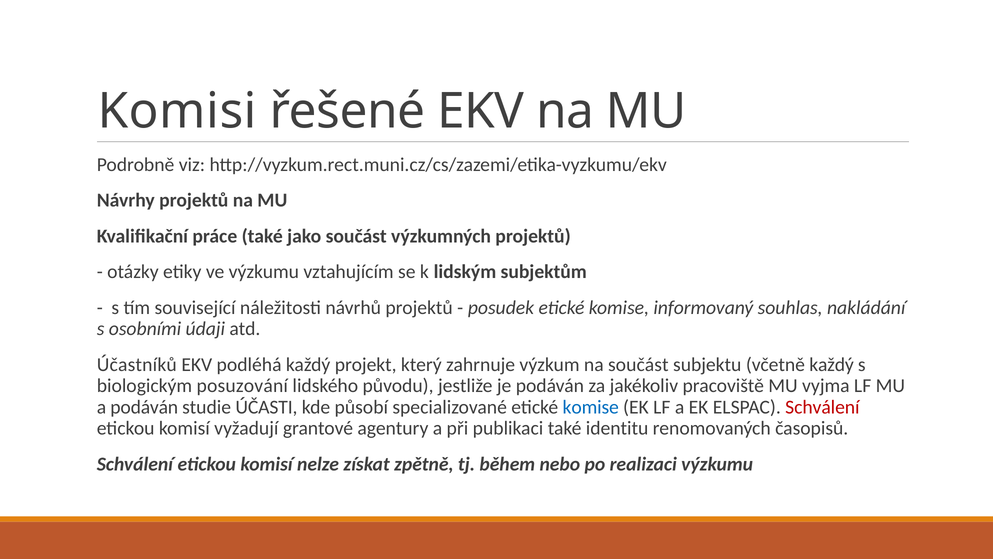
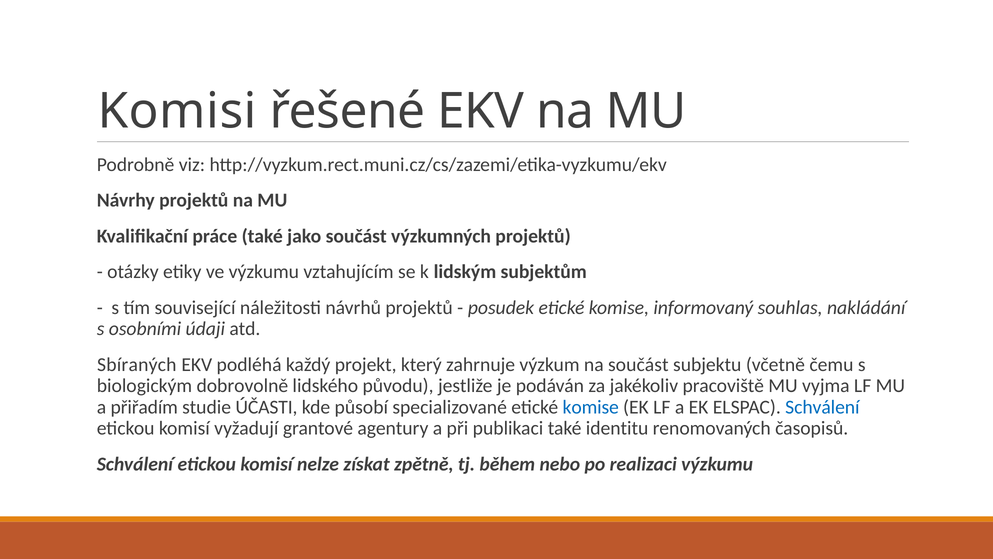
Účastníků: Účastníků -> Sbíraných (137, 364)
včetně každý: každý -> čemu (831, 364)
posuzování: posuzování -> dobrovolně (242, 386)
a podáván: podáván -> přiřadím (144, 407)
Schválení colour: red -> blue (822, 407)
